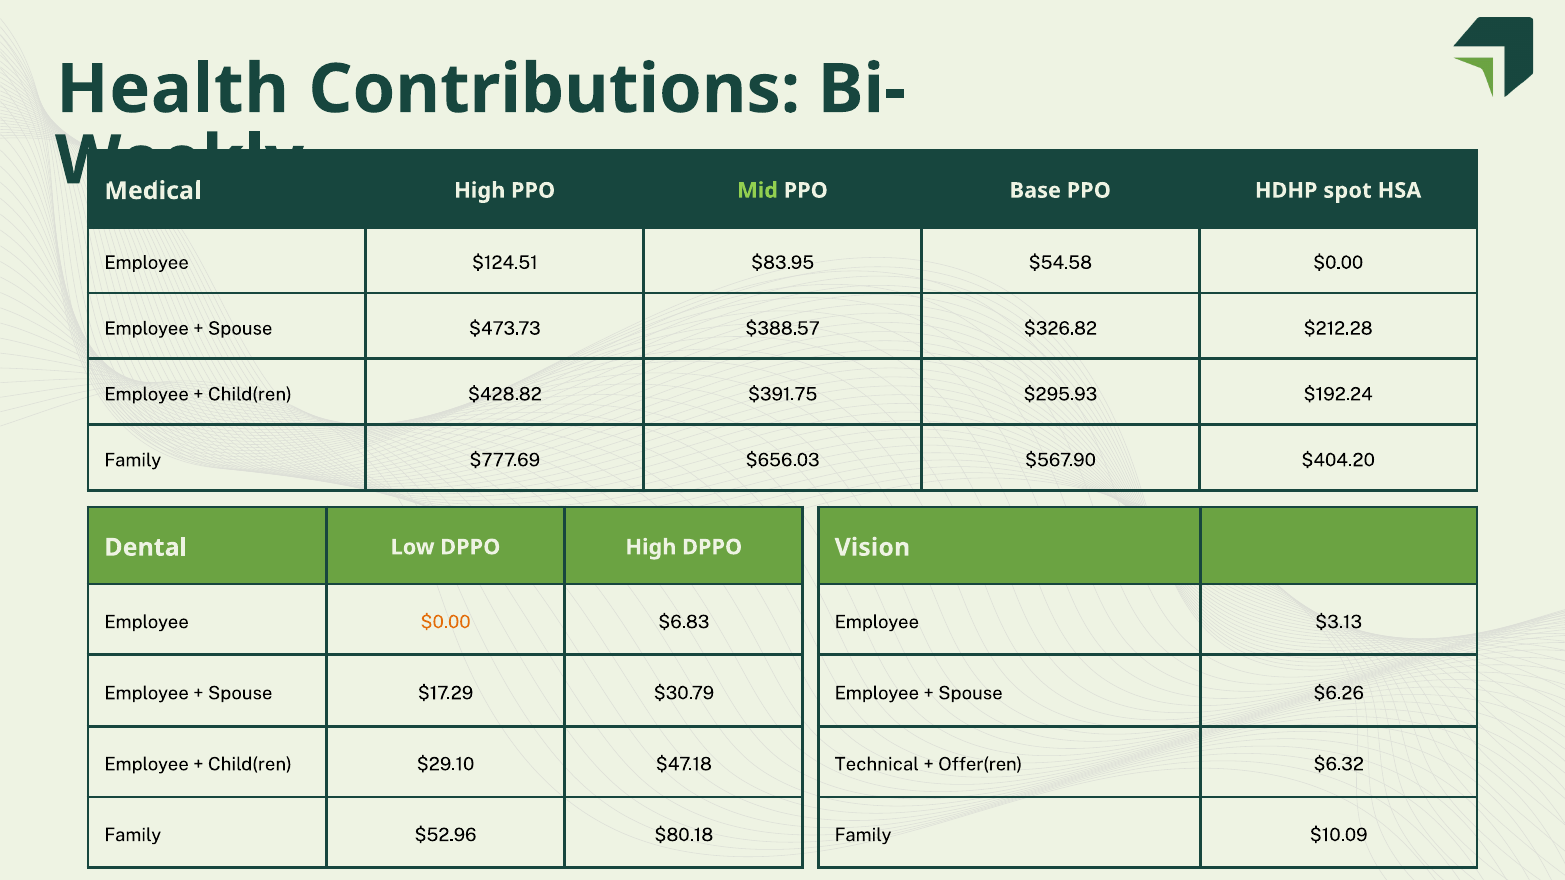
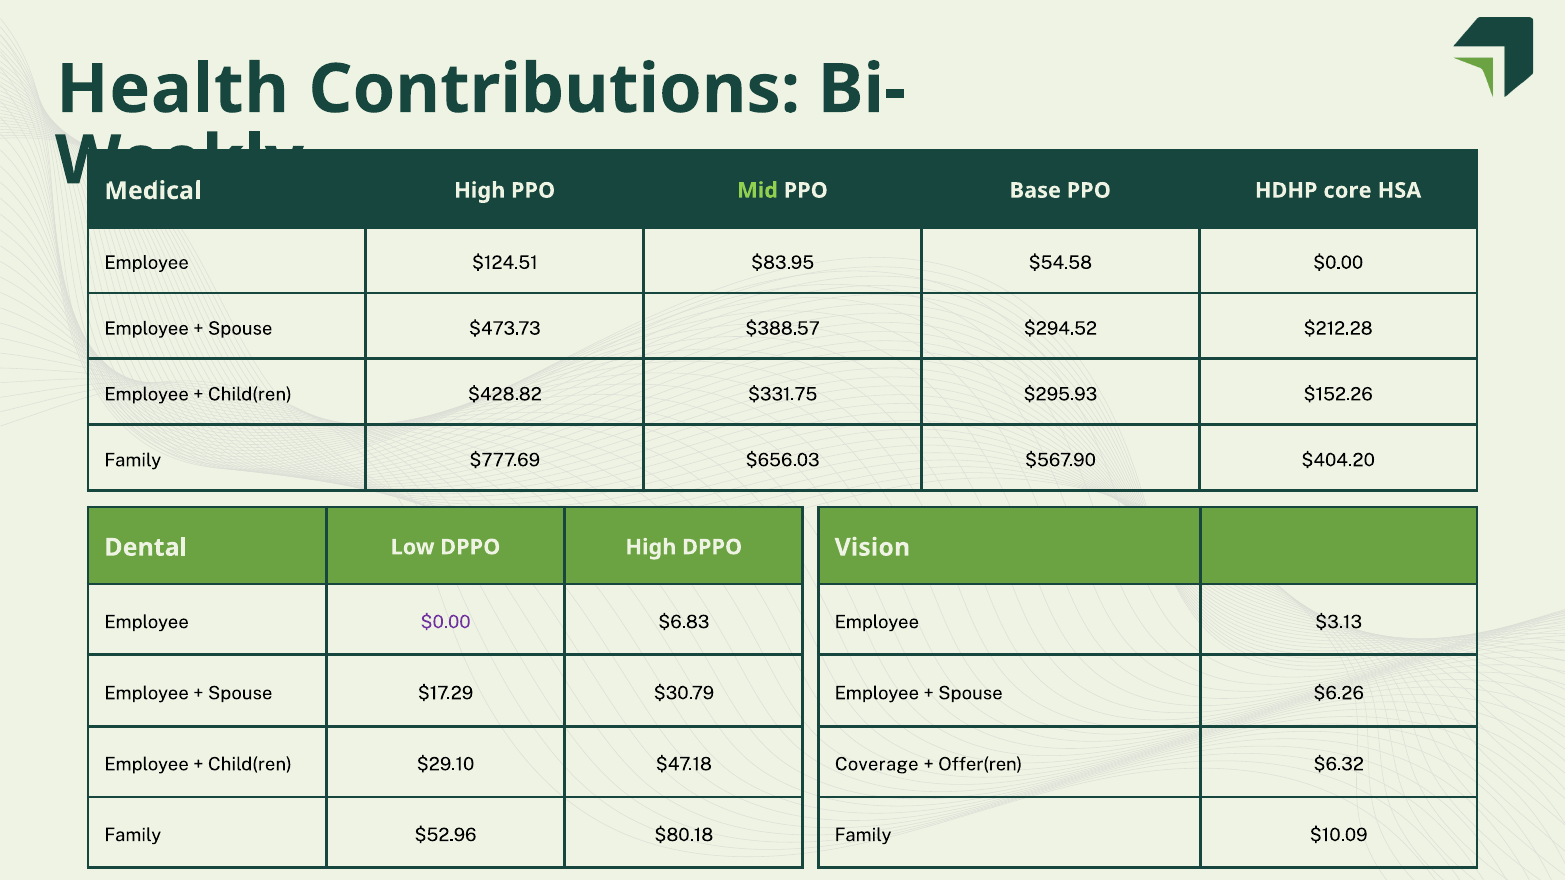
spot: spot -> core (1347, 191)
$326.82: $326.82 -> $294.52 (1060, 329)
$391.75: $391.75 -> $331.75 (783, 394)
$192.24: $192.24 -> $152.26 (1338, 394)
$0.00 colour: orange -> purple (446, 622)
Technical: Technical -> Coverage (877, 765)
